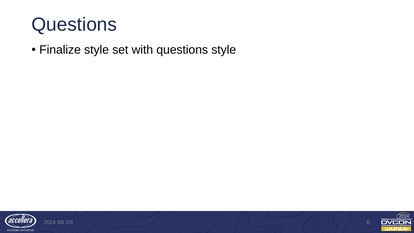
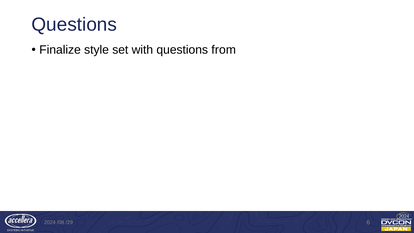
questions style: style -> from (224, 50)
